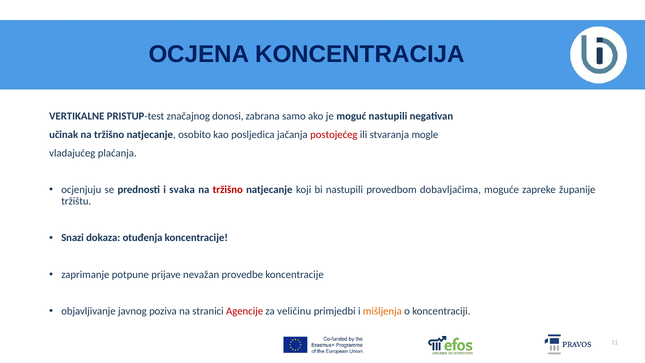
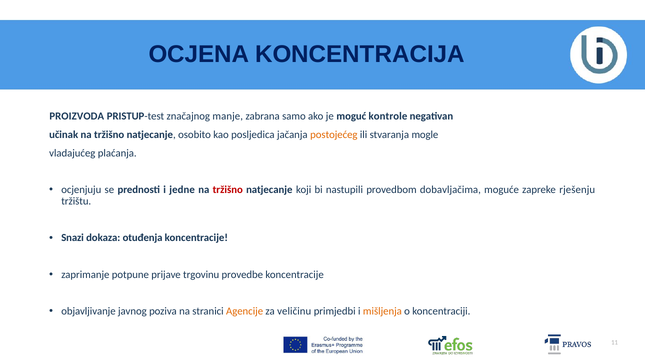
VERTIKALNE: VERTIKALNE -> PROIZVODA (77, 116)
donosi: donosi -> manje (228, 116)
moguć nastupili: nastupili -> kontrole (388, 116)
postojećeg colour: red -> orange (334, 135)
svaka: svaka -> jedne (182, 190)
županije: županije -> rješenju (577, 190)
nevažan: nevažan -> trgovinu (201, 274)
Agencije colour: red -> orange (245, 311)
